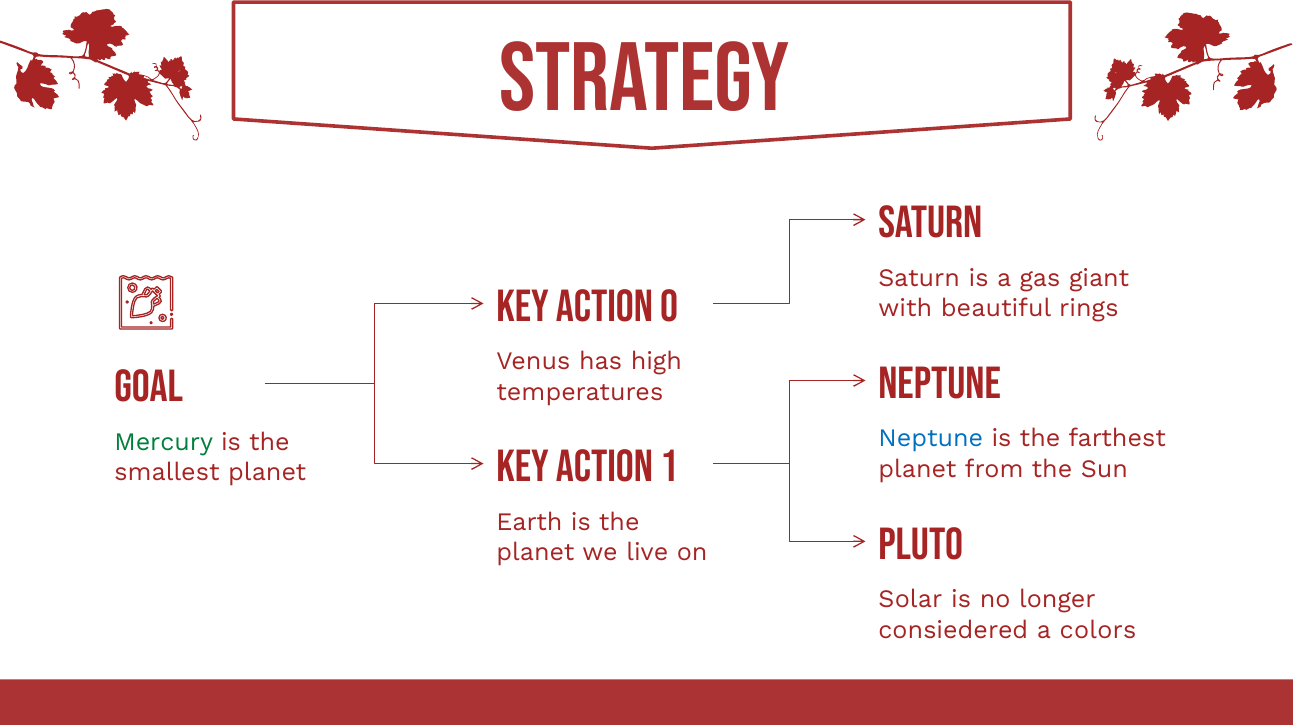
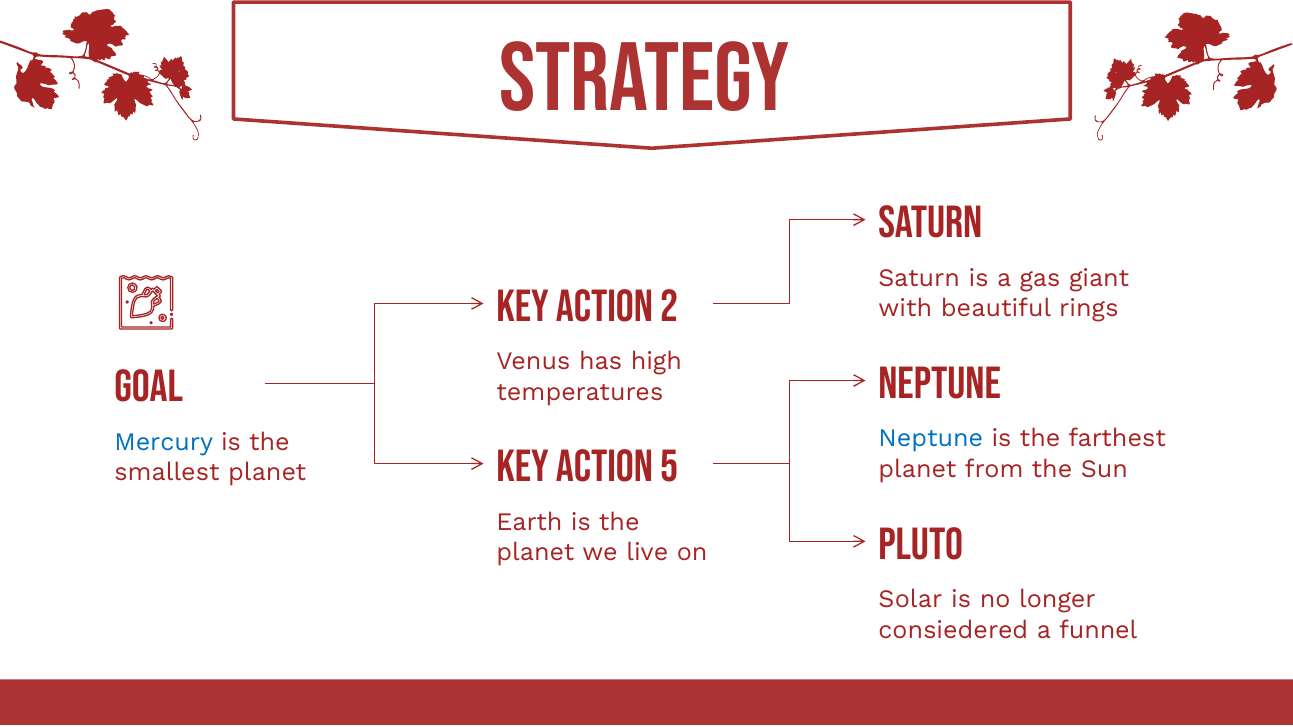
0: 0 -> 2 (669, 307)
Mercury colour: green -> blue (164, 442)
1: 1 -> 5 (669, 467)
colors: colors -> funnel (1098, 630)
